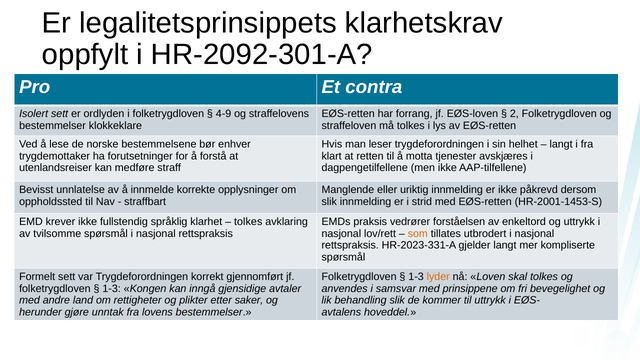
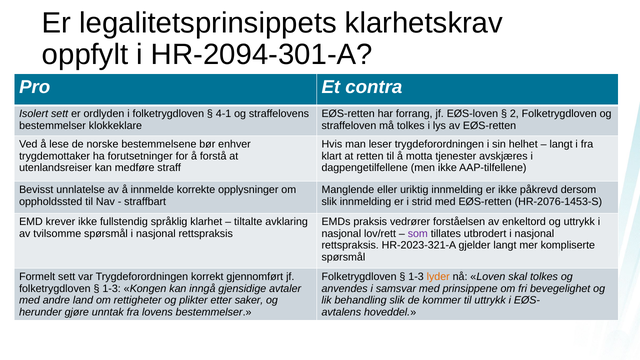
HR-2092-301-A: HR-2092-301-A -> HR-2094-301-A (262, 55)
4-9: 4-9 -> 4-1 (224, 114)
HR-2001-1453-S: HR-2001-1453-S -> HR-2076-1453-S (558, 202)
tolkes: tolkes -> tiltalte (248, 222)
som colour: orange -> purple (418, 234)
HR-2023-331-A: HR-2023-331-A -> HR-2023-321-A (419, 245)
